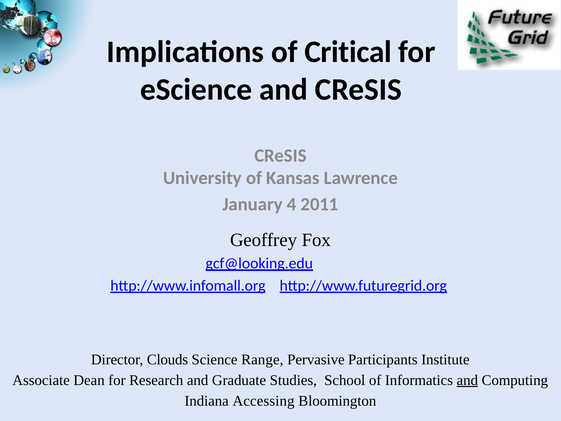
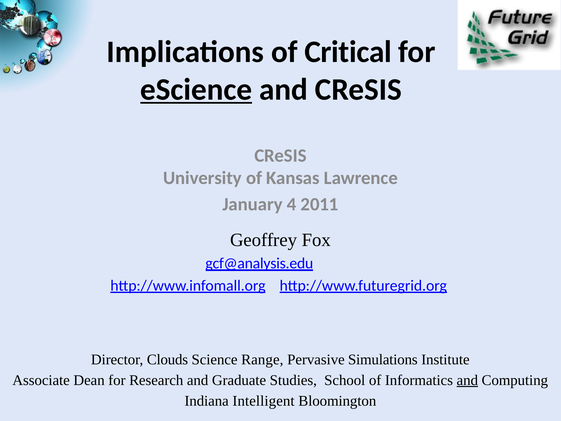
eScience underline: none -> present (196, 89)
gcf@looking.edu: gcf@looking.edu -> gcf@analysis.edu (259, 263)
Participants: Participants -> Simulations (383, 359)
Accessing: Accessing -> Intelligent (264, 401)
